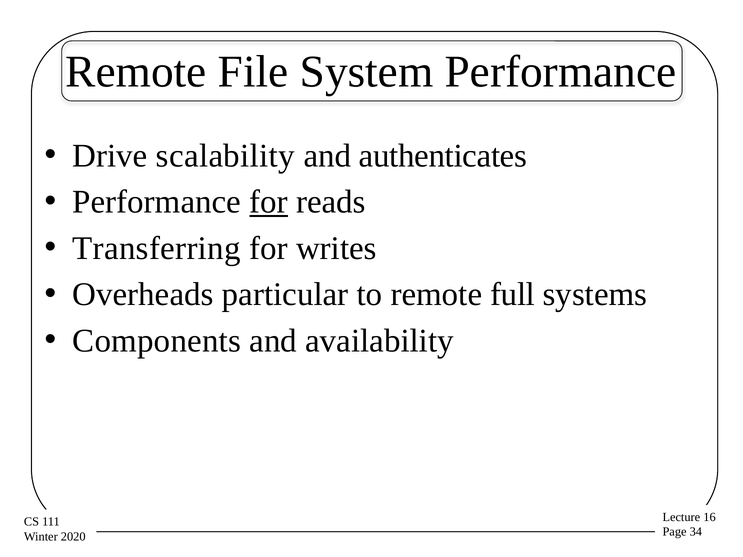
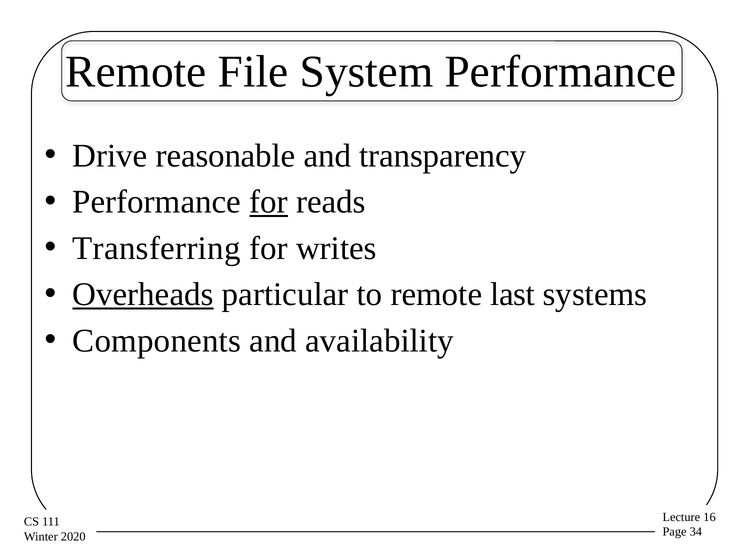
scalability: scalability -> reasonable (226, 156)
authenticates: authenticates -> transparency (443, 156)
Overheads underline: none -> present (143, 295)
full: full -> last (513, 295)
